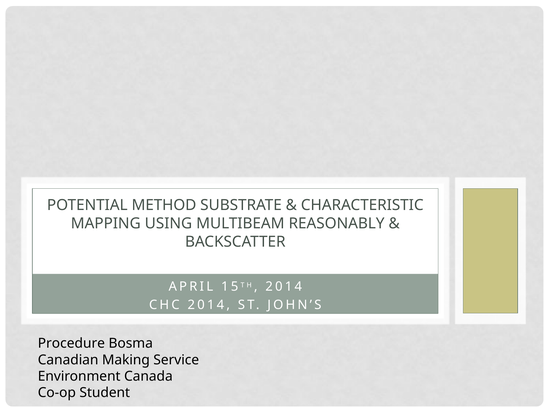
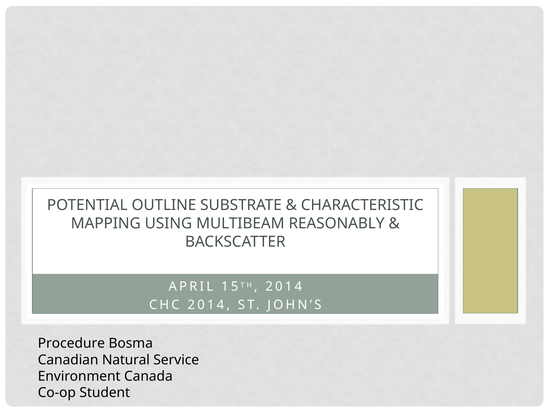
METHOD: METHOD -> OUTLINE (164, 205)
Making: Making -> Natural (126, 360)
